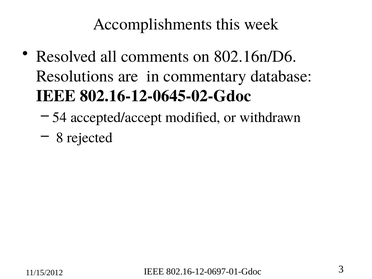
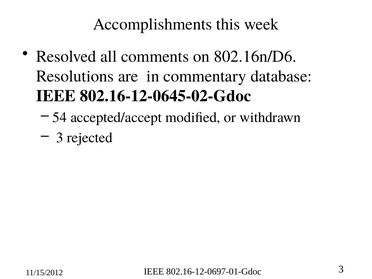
8: 8 -> 3 (60, 138)
